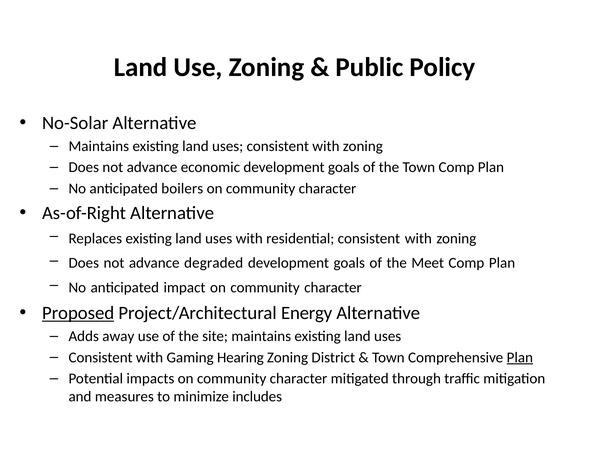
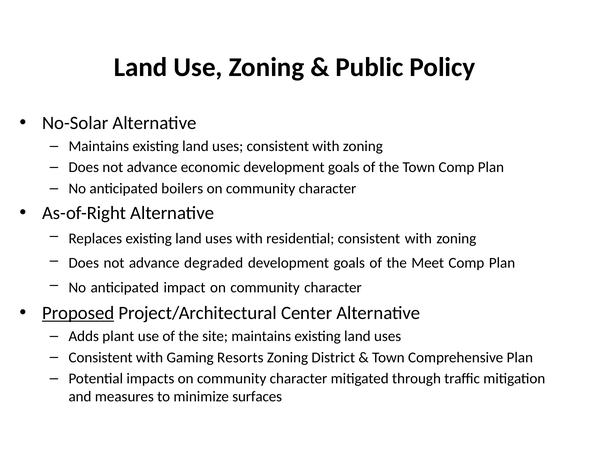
Energy: Energy -> Center (307, 313)
away: away -> plant (118, 336)
Hearing: Hearing -> Resorts (240, 357)
Plan underline: present -> none (520, 357)
includes: includes -> surfaces (257, 397)
